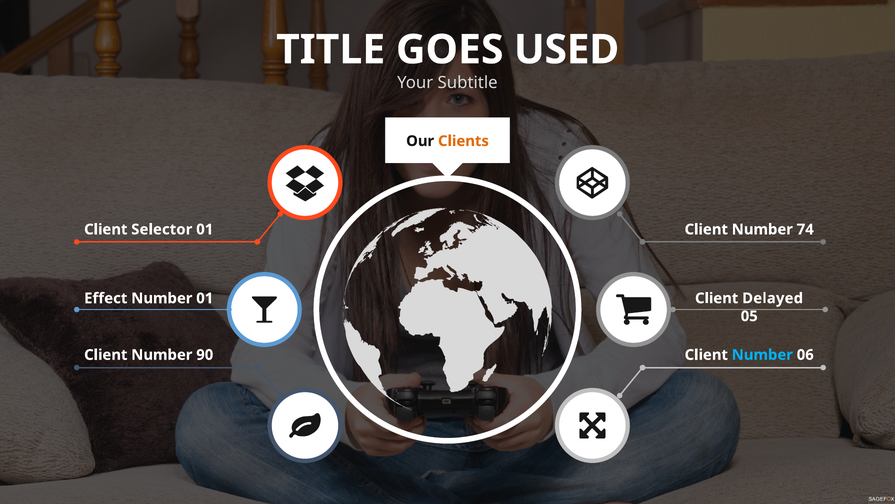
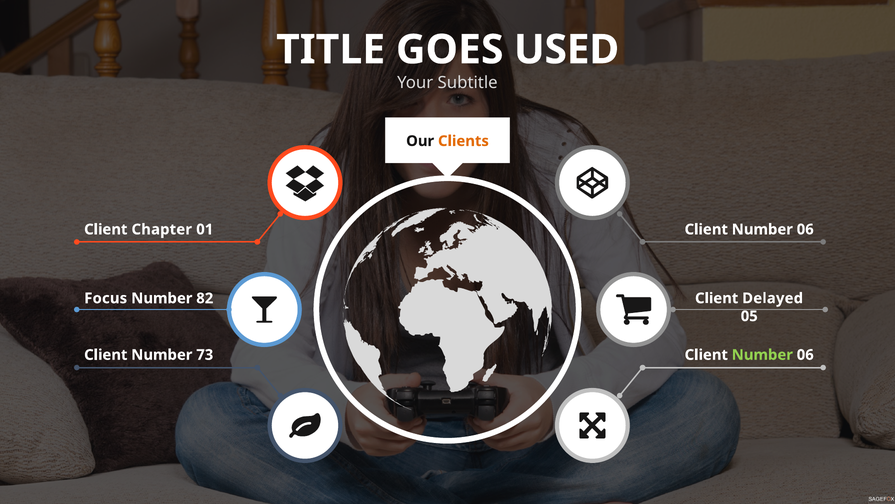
Selector: Selector -> Chapter (162, 229)
74: 74 -> 06 (805, 229)
Effect: Effect -> Focus (106, 298)
Number 01: 01 -> 82 (205, 298)
90: 90 -> 73 (205, 355)
Number colour: light blue -> light green (762, 355)
